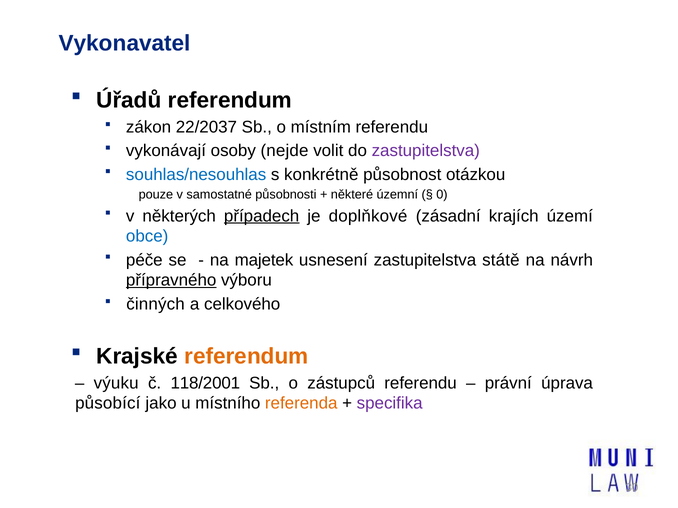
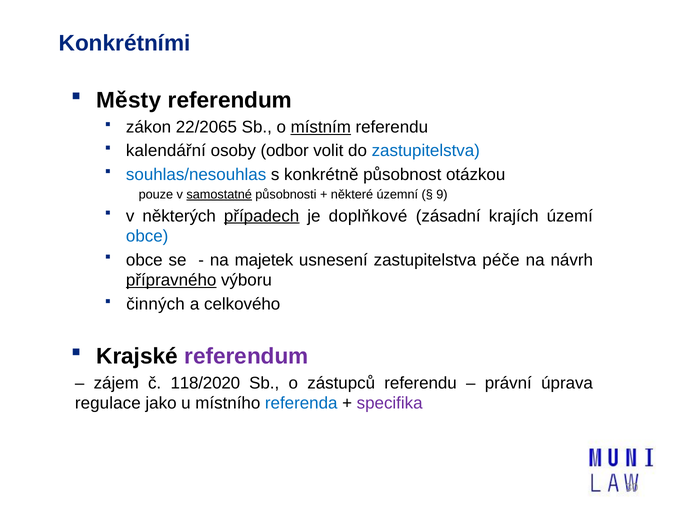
Vykonavatel: Vykonavatel -> Konkrétními (125, 43)
Úřadů: Úřadů -> Městy (129, 100)
22/2037: 22/2037 -> 22/2065 (206, 127)
místním underline: none -> present (321, 127)
vykonávají: vykonávají -> kalendářní (166, 151)
nejde: nejde -> odbor (285, 151)
zastupitelstva colour: purple -> blue (426, 151)
samostatné underline: none -> present (219, 195)
0: 0 -> 9 (442, 195)
péče: péče -> obce (144, 260)
státě: státě -> péče (501, 260)
referendum colour: orange -> purple (246, 357)
výuku: výuku -> zájem (116, 383)
118/2001: 118/2001 -> 118/2020 (205, 383)
působící: působící -> regulace (108, 404)
referenda colour: orange -> blue (301, 404)
